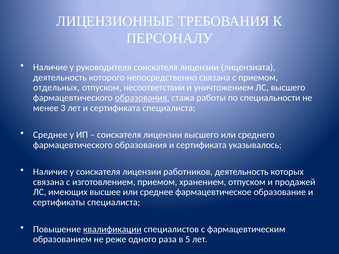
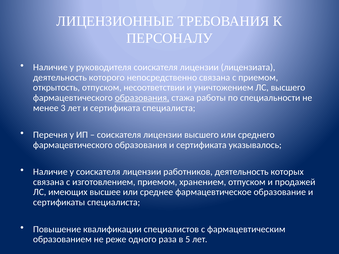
отдельных: отдельных -> открытость (56, 88)
Среднее: Среднее -> Перечня (50, 135)
квалификации underline: present -> none (112, 229)
